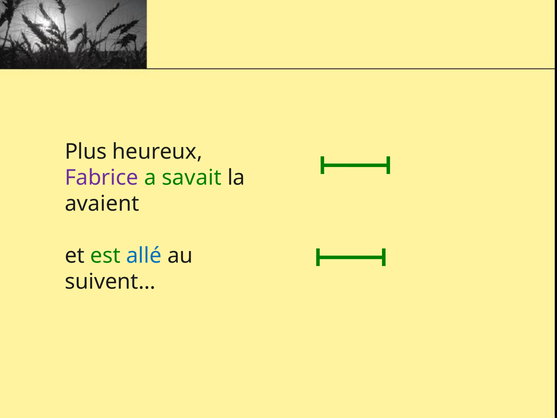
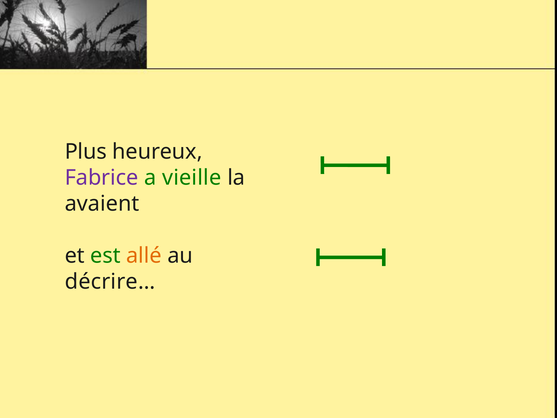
savait: savait -> vieille (192, 178)
allé colour: blue -> orange (144, 256)
suivent…: suivent… -> décrire… (110, 282)
